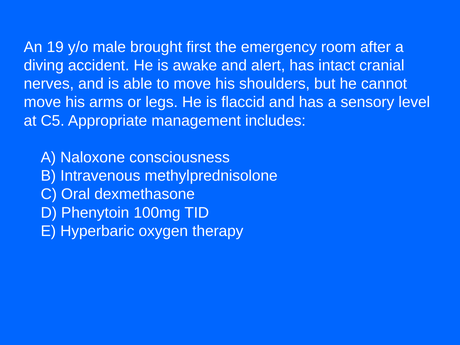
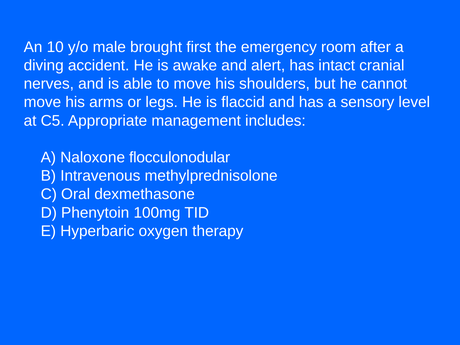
19: 19 -> 10 (55, 47)
consciousness: consciousness -> flocculonodular (180, 157)
